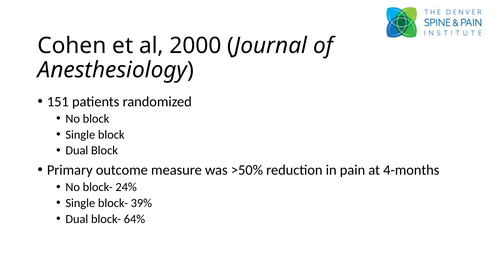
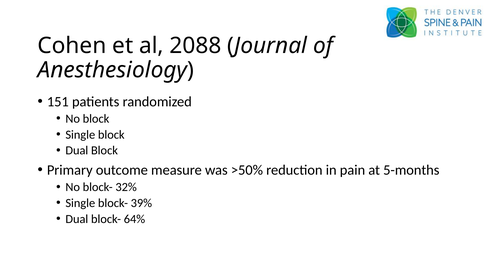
2000: 2000 -> 2088 (195, 46)
4-months: 4-months -> 5-months (411, 170)
24%: 24% -> 32% (126, 187)
